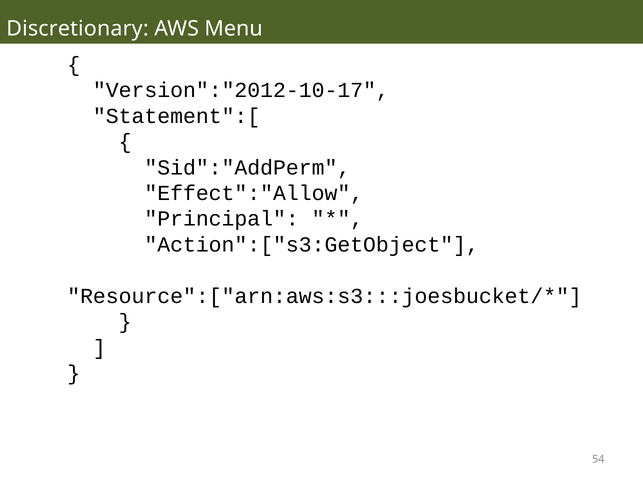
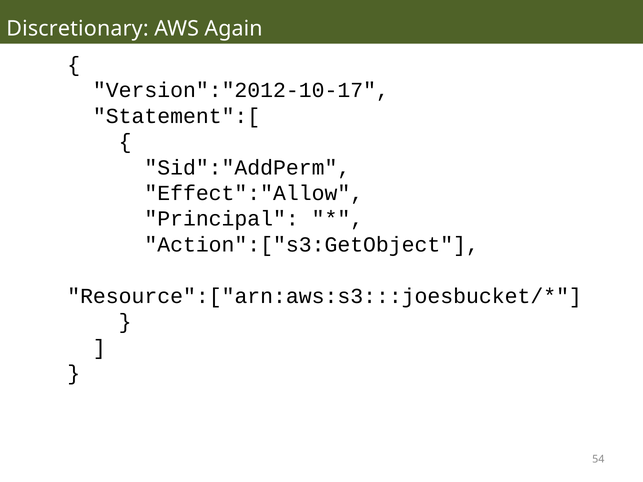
Menu: Menu -> Again (234, 29)
